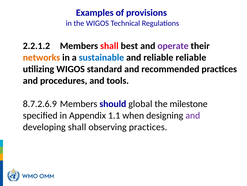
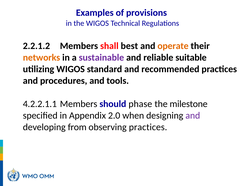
operate colour: purple -> orange (173, 46)
sustainable colour: blue -> purple (101, 57)
reliable reliable: reliable -> suitable (191, 57)
8.7.2.6.9: 8.7.2.6.9 -> 4.2.2.1.1 (40, 103)
global: global -> phase (140, 103)
1.1: 1.1 -> 2.0 (114, 115)
developing shall: shall -> from (77, 127)
